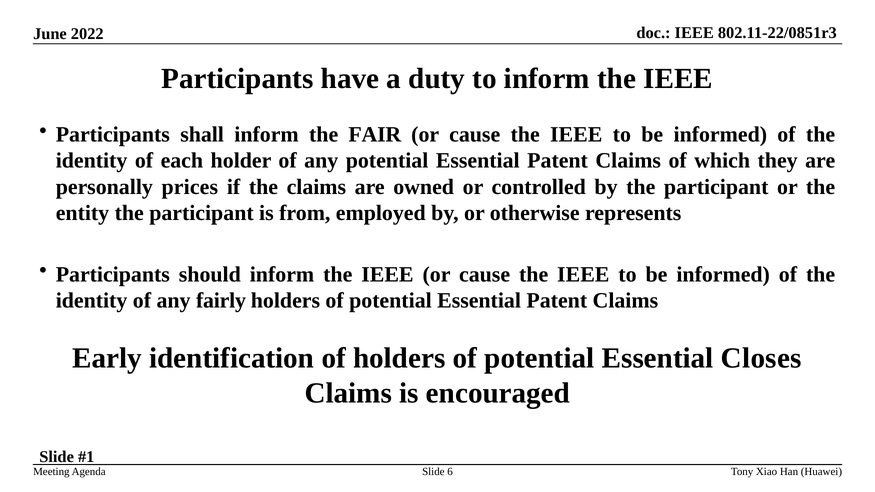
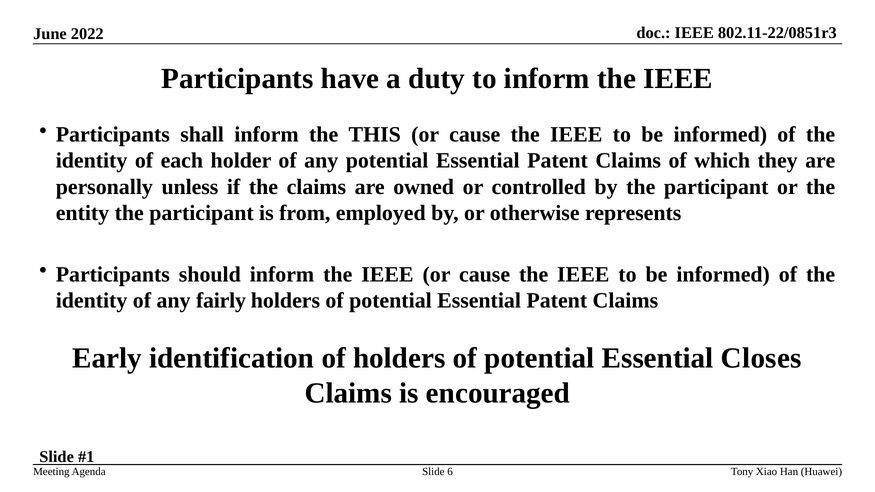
FAIR: FAIR -> THIS (375, 134)
prices: prices -> unless (190, 187)
